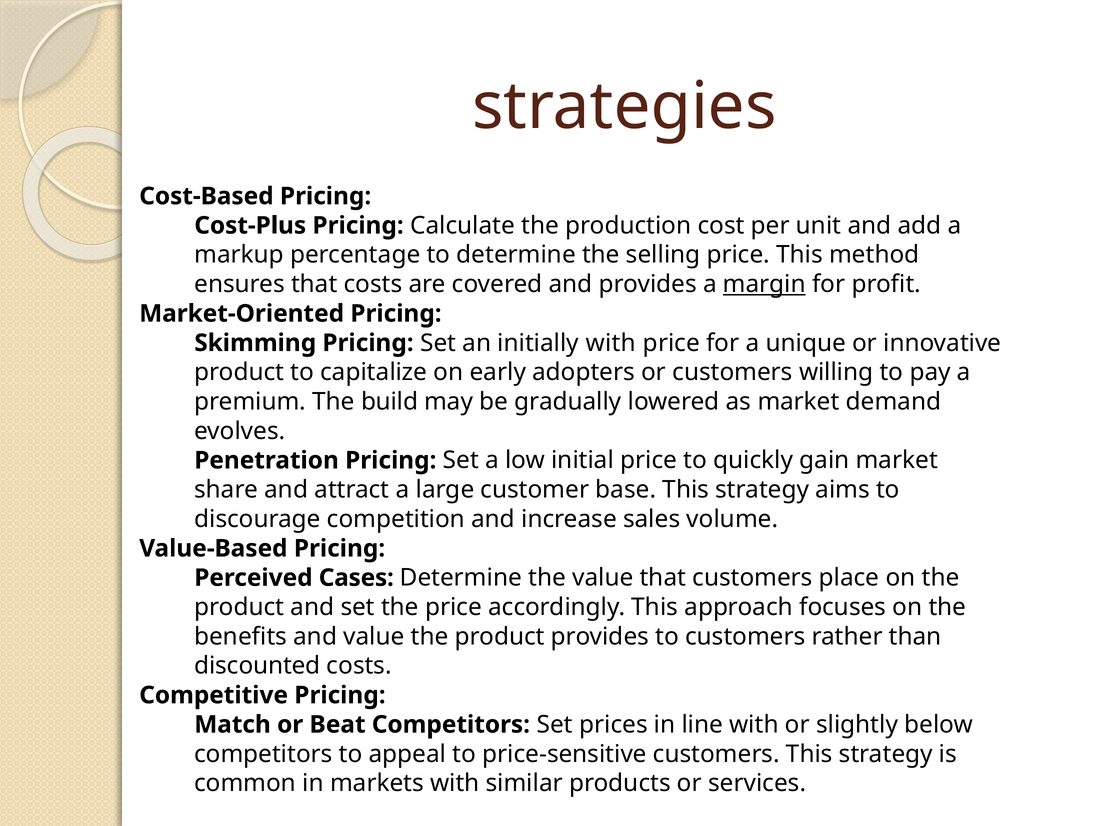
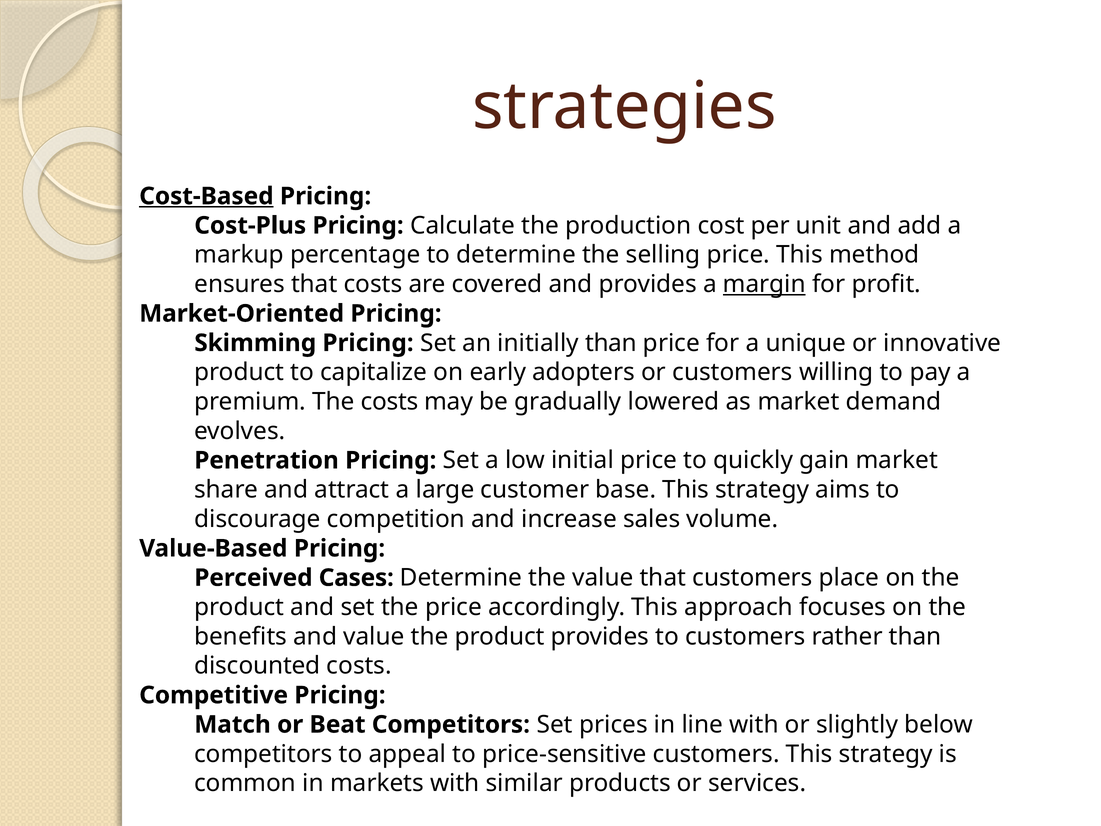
Cost-Based underline: none -> present (206, 196)
initially with: with -> than (611, 343)
The build: build -> costs (390, 402)
